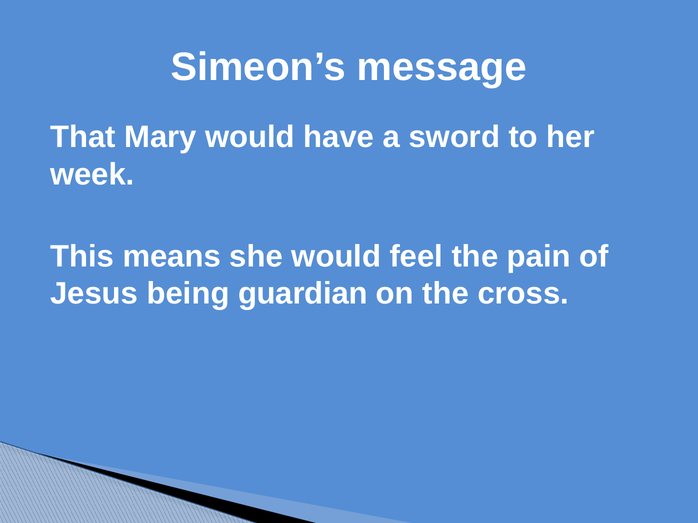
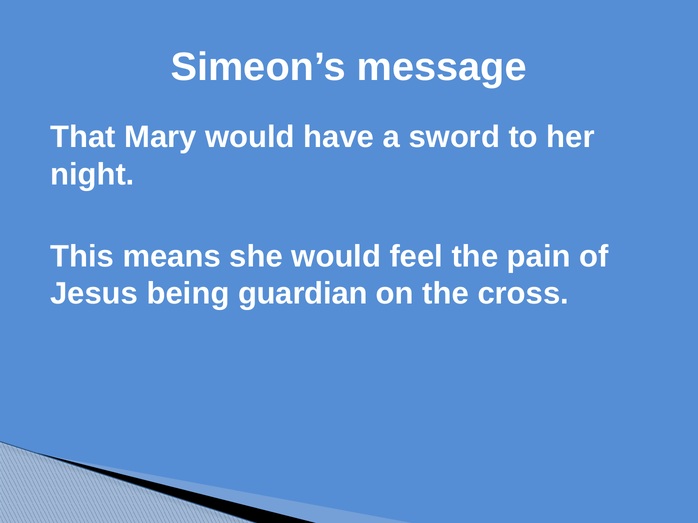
week: week -> night (92, 175)
